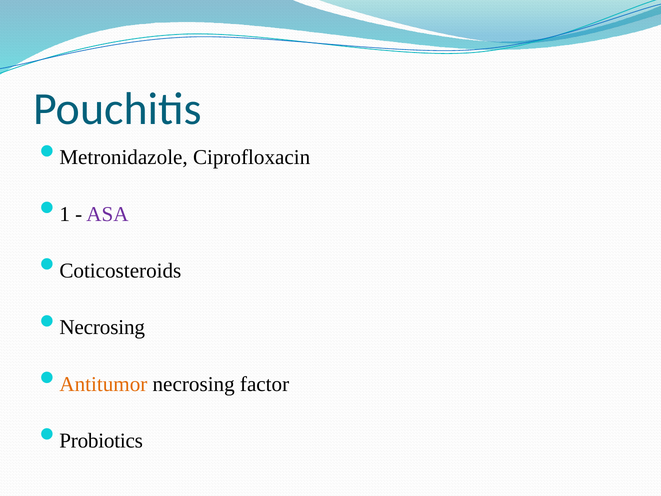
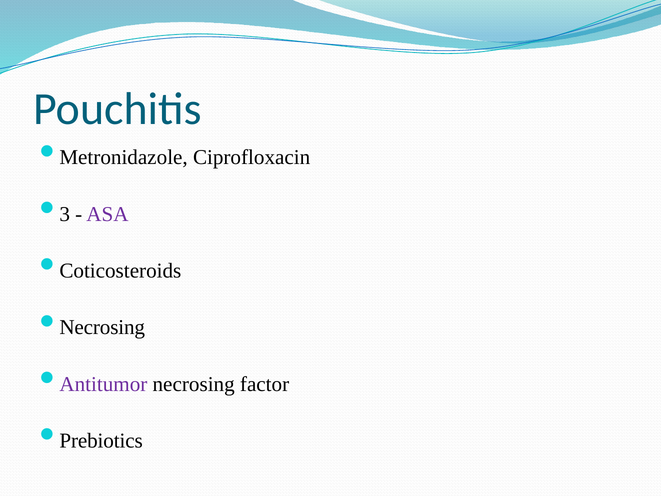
1: 1 -> 3 (65, 214)
Antitumor colour: orange -> purple (103, 384)
Probiotics: Probiotics -> Prebiotics (101, 441)
